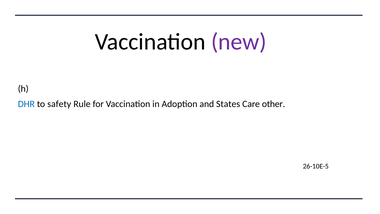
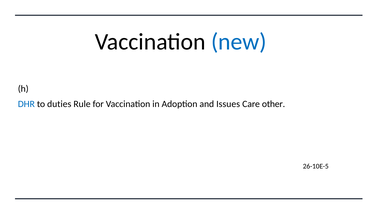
new colour: purple -> blue (239, 42)
safety: safety -> duties (59, 104)
States: States -> Issues (228, 104)
